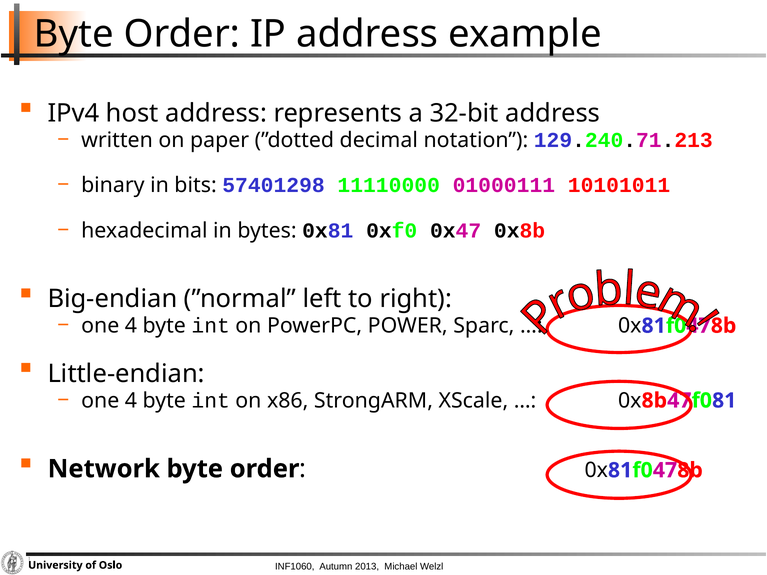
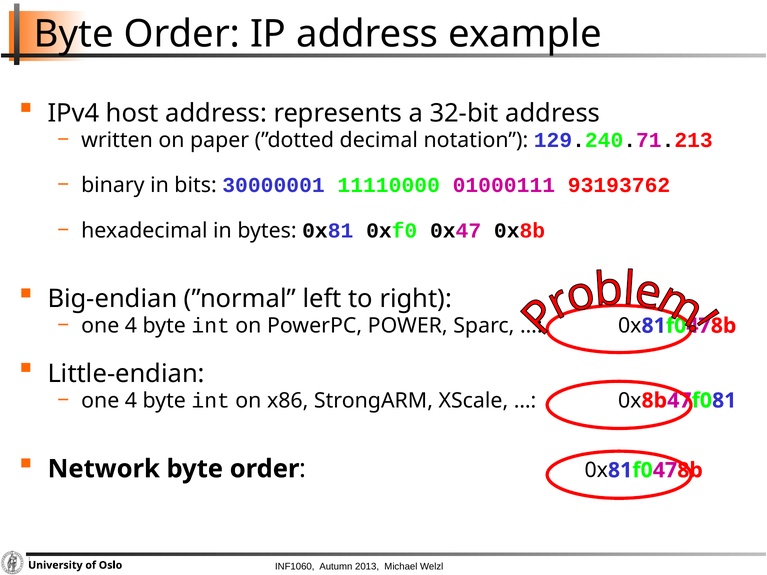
57401298: 57401298 -> 30000001 (274, 185)
10101011: 10101011 -> 93193762 (619, 185)
